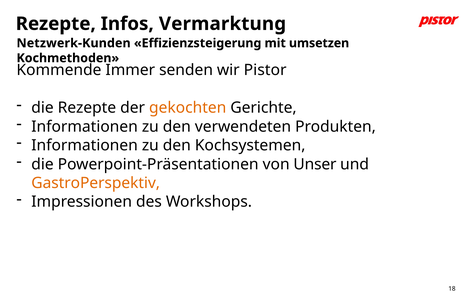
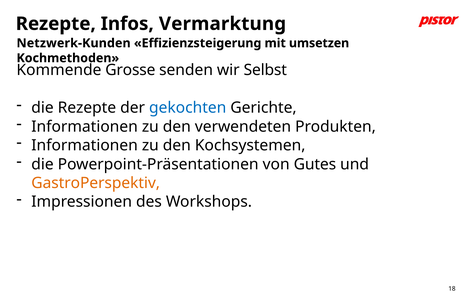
Immer: Immer -> Grosse (130, 70)
Pistor: Pistor -> Selbst (265, 70)
gekochten colour: orange -> blue (188, 108)
Unser: Unser -> Gutes (315, 164)
